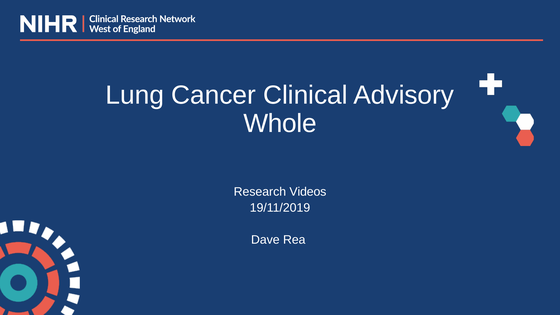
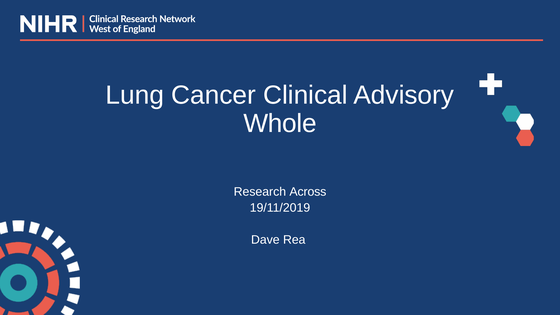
Videos: Videos -> Across (308, 192)
